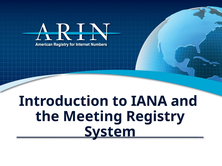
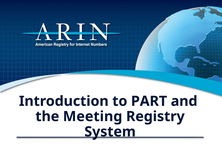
IANA: IANA -> PART (149, 101)
